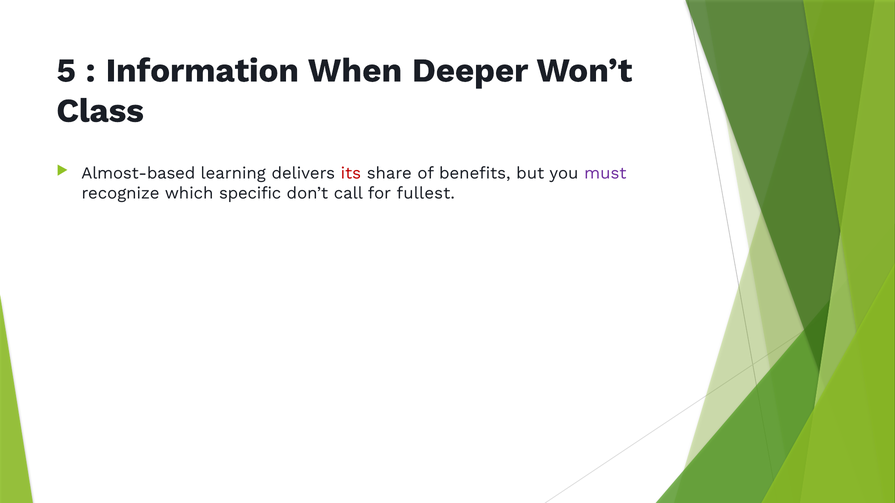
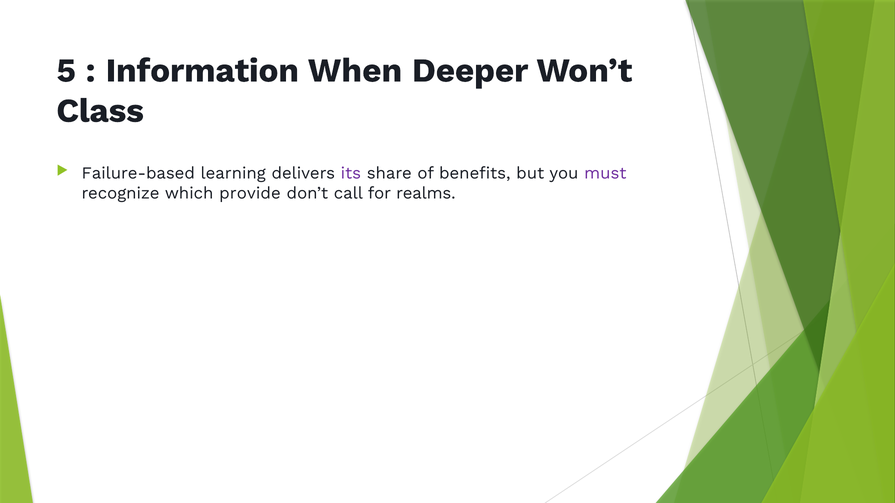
Almost-based: Almost-based -> Failure-based (138, 173)
its colour: red -> purple (351, 173)
specific: specific -> provide (250, 193)
fullest: fullest -> realms (426, 193)
